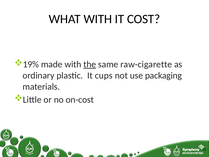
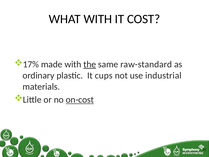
19%: 19% -> 17% (31, 64)
raw-cigarette: raw-cigarette -> raw-standard (146, 64)
packaging: packaging -> industrial (163, 75)
on-cost underline: none -> present (80, 100)
